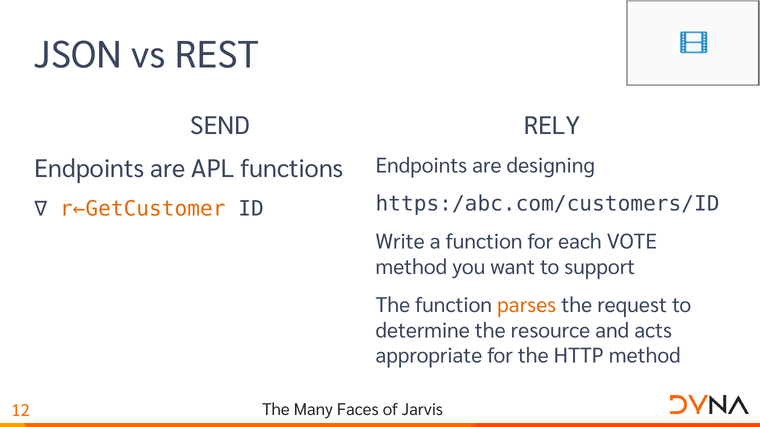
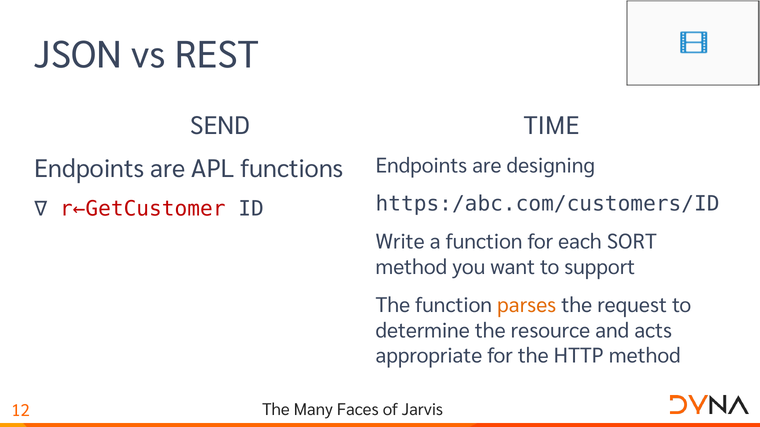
RELY: RELY -> TIME (552, 126)
r←GetCustomer colour: orange -> red (143, 209)
VOTE: VOTE -> SORT (632, 242)
